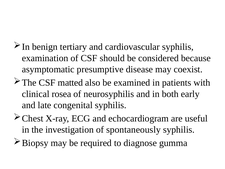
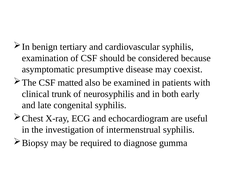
rosea: rosea -> trunk (61, 94)
spontaneously: spontaneously -> intermenstrual (133, 130)
